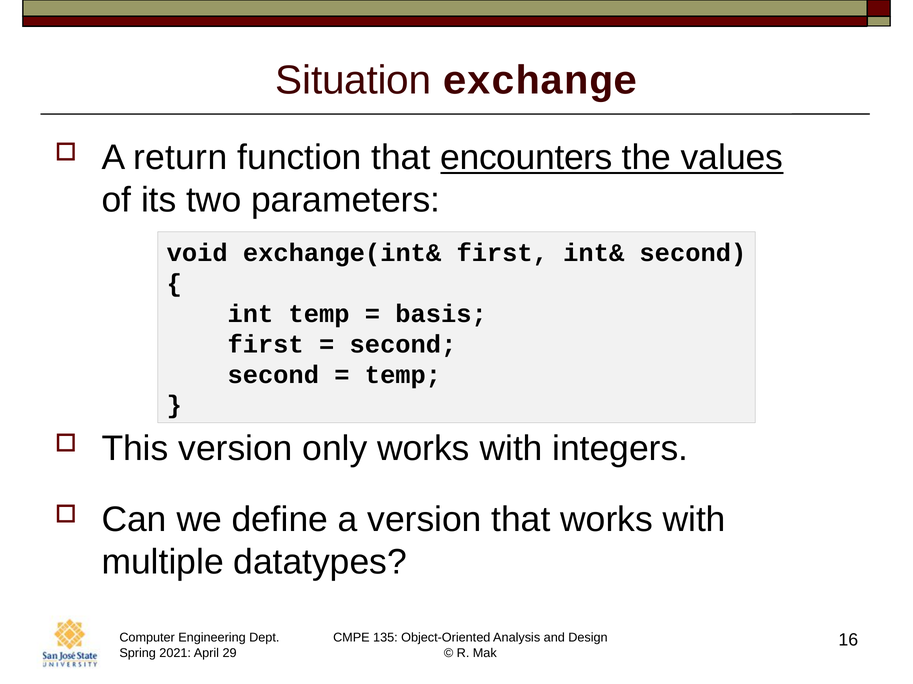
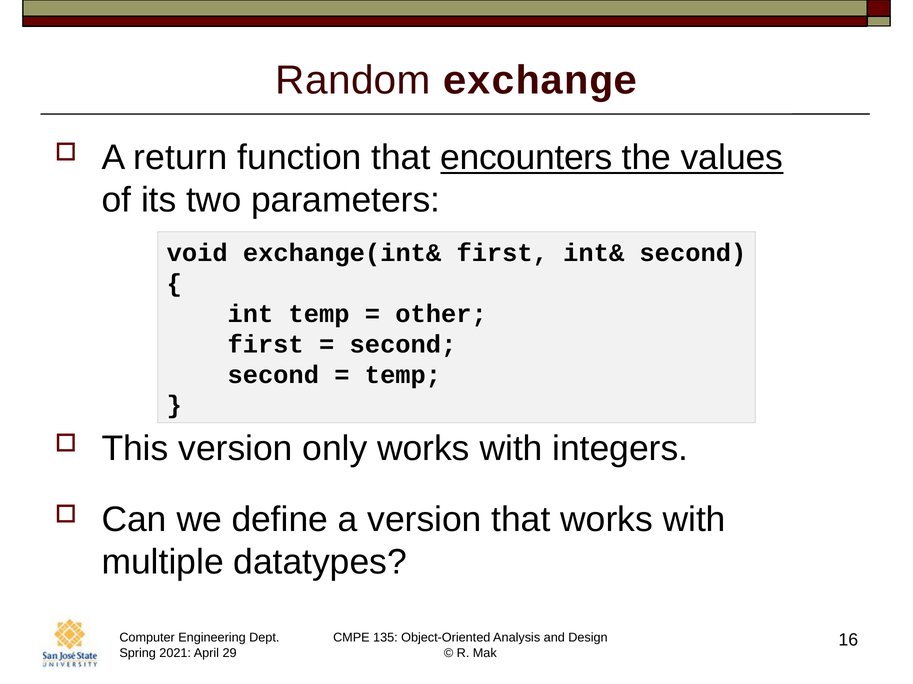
Situation: Situation -> Random (353, 80)
basis: basis -> other (441, 314)
